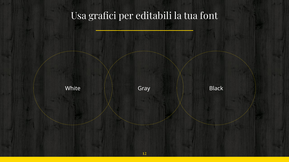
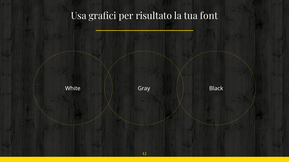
editabili: editabili -> risultato (154, 16)
